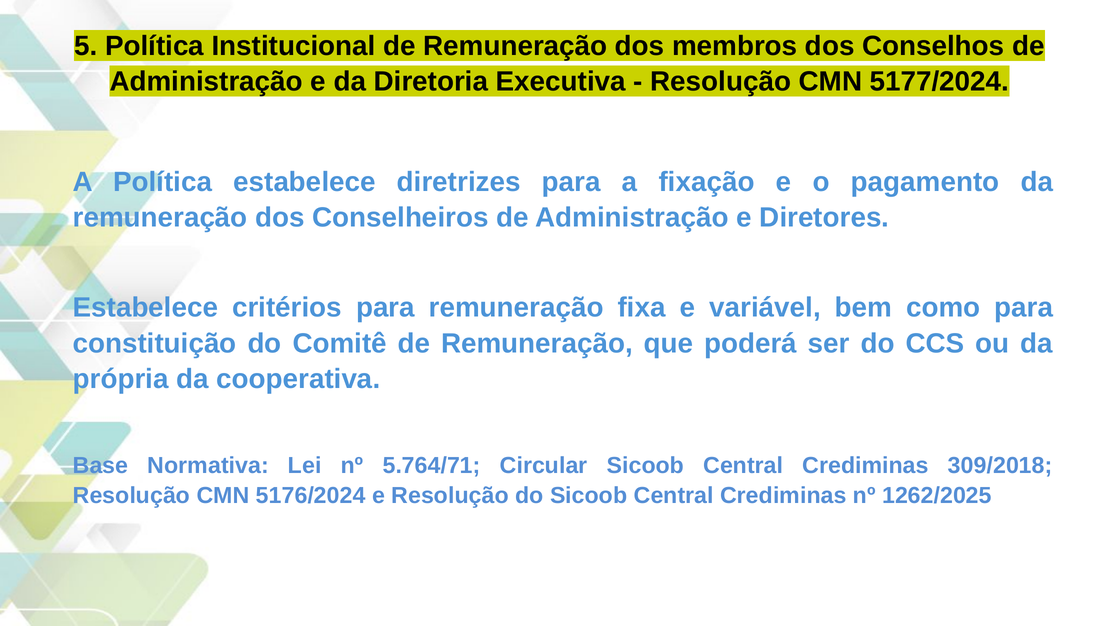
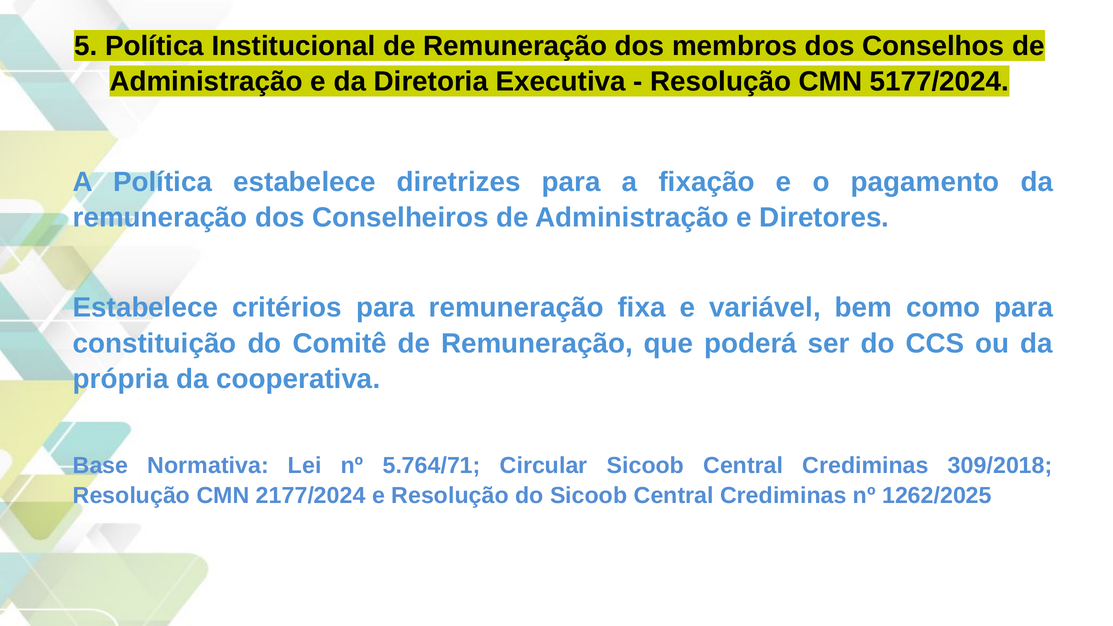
5176/2024: 5176/2024 -> 2177/2024 (311, 495)
